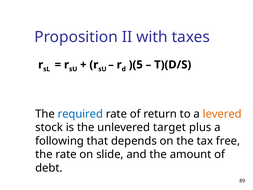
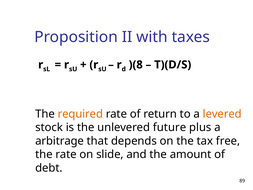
)(5: )(5 -> )(8 (136, 65)
required colour: blue -> orange (80, 114)
target: target -> future (170, 127)
following: following -> arbitrage (60, 141)
